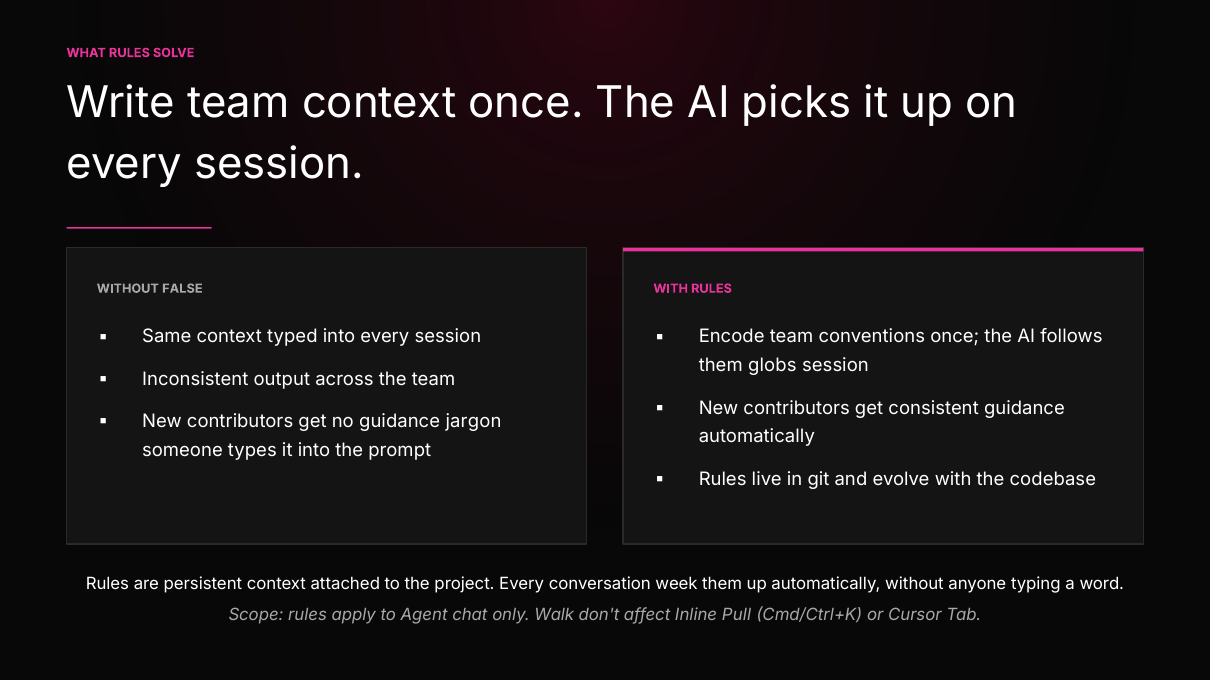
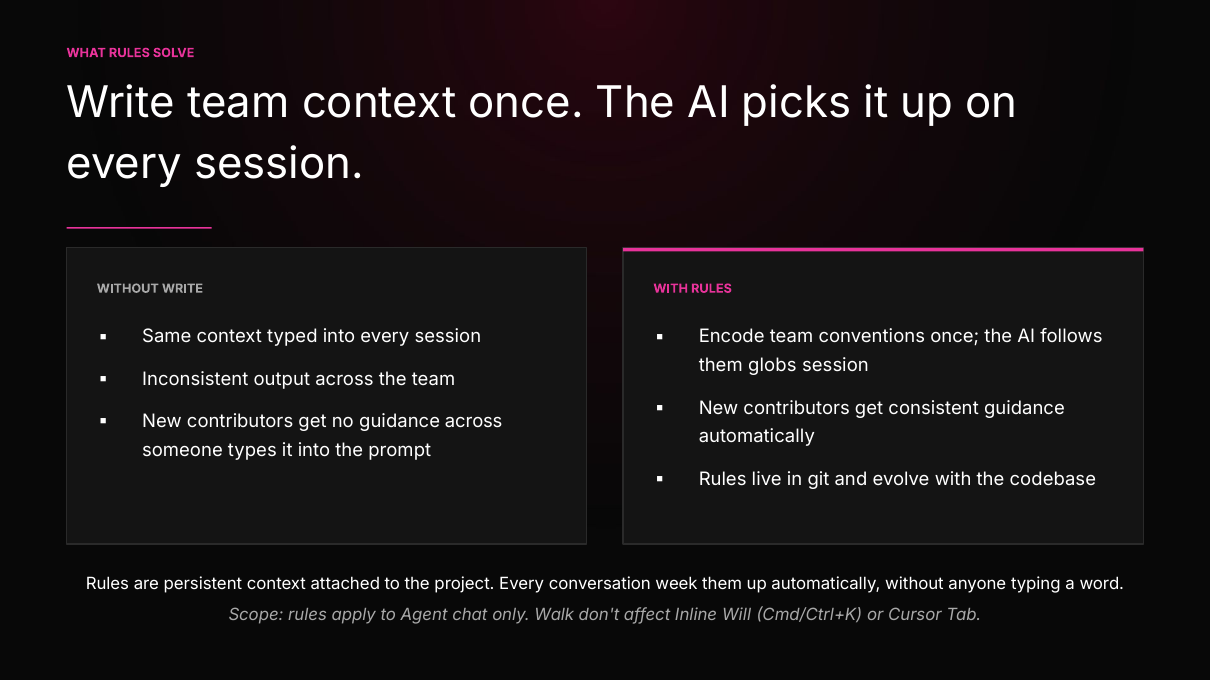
WITHOUT FALSE: FALSE -> WRITE (182, 289)
guidance jargon: jargon -> across (474, 422)
Pull: Pull -> Will (737, 616)
